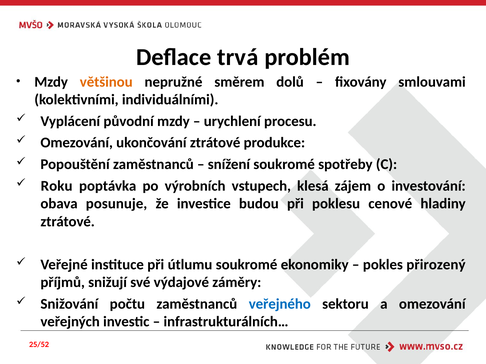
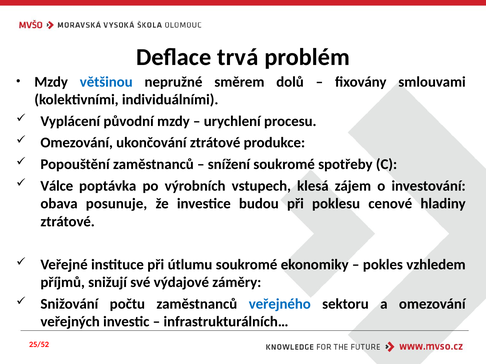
většinou colour: orange -> blue (106, 82)
Roku: Roku -> Válce (57, 186)
přirozený: přirozený -> vzhledem (436, 265)
